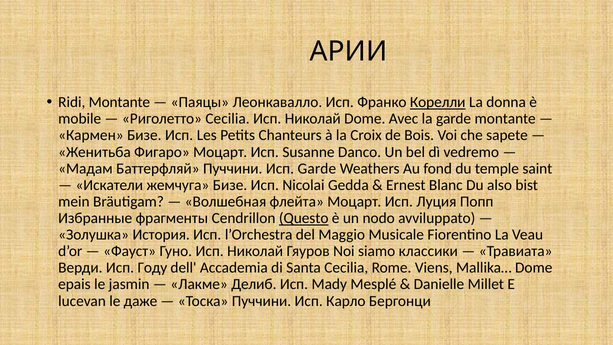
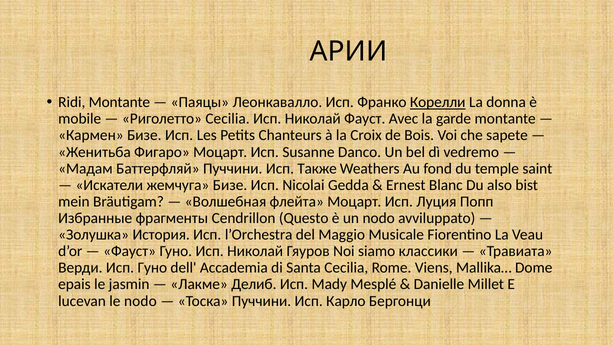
Николай Dome: Dome -> Фауст (365, 119)
Исп Garde: Garde -> Также (317, 168)
Questo underline: present -> none (304, 218)
Исп Году: Году -> Гуно (152, 268)
le даже: даже -> nodo (140, 301)
